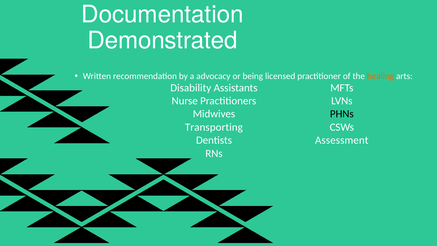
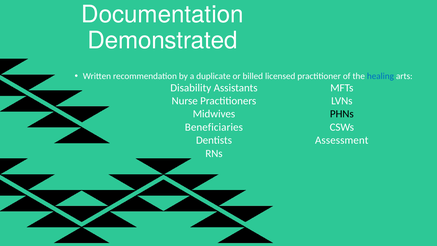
advocacy: advocacy -> duplicate (213, 76)
being: being -> billed (253, 76)
healing colour: orange -> blue (380, 76)
Transporting: Transporting -> Beneficiaries (214, 127)
